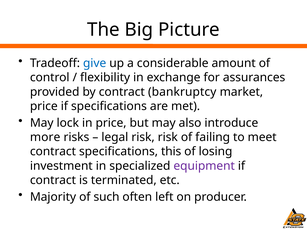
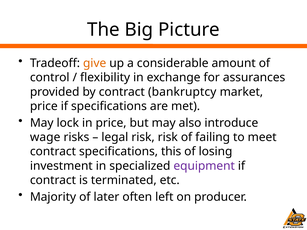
give colour: blue -> orange (95, 63)
more: more -> wage (45, 137)
such: such -> later (106, 197)
